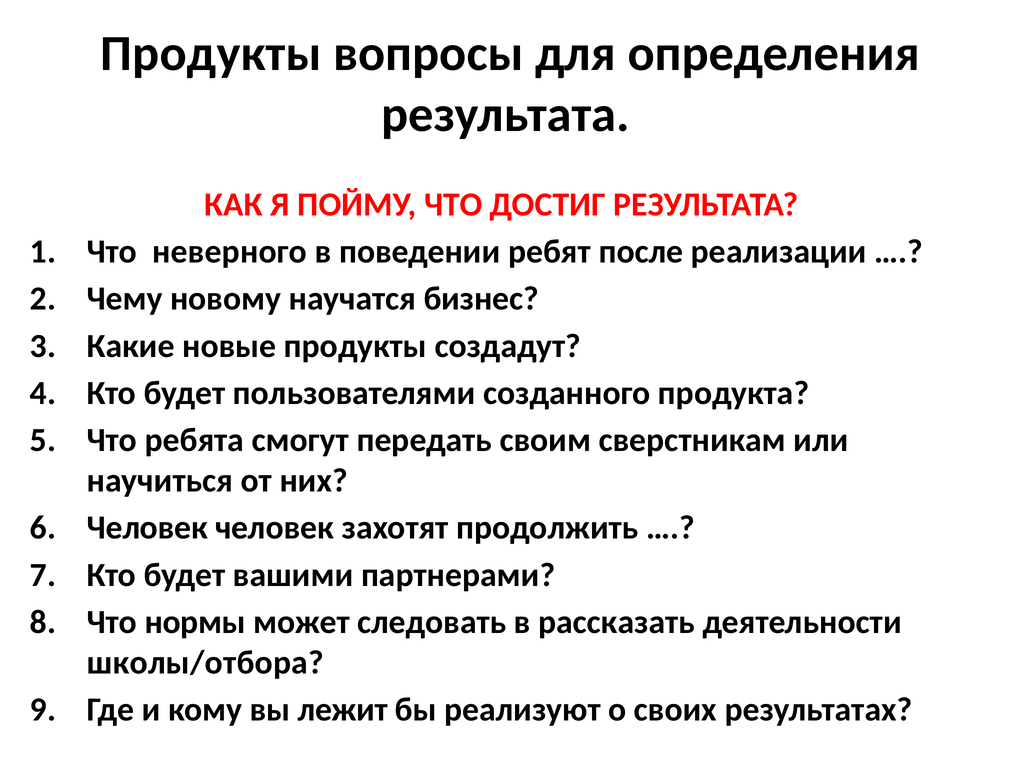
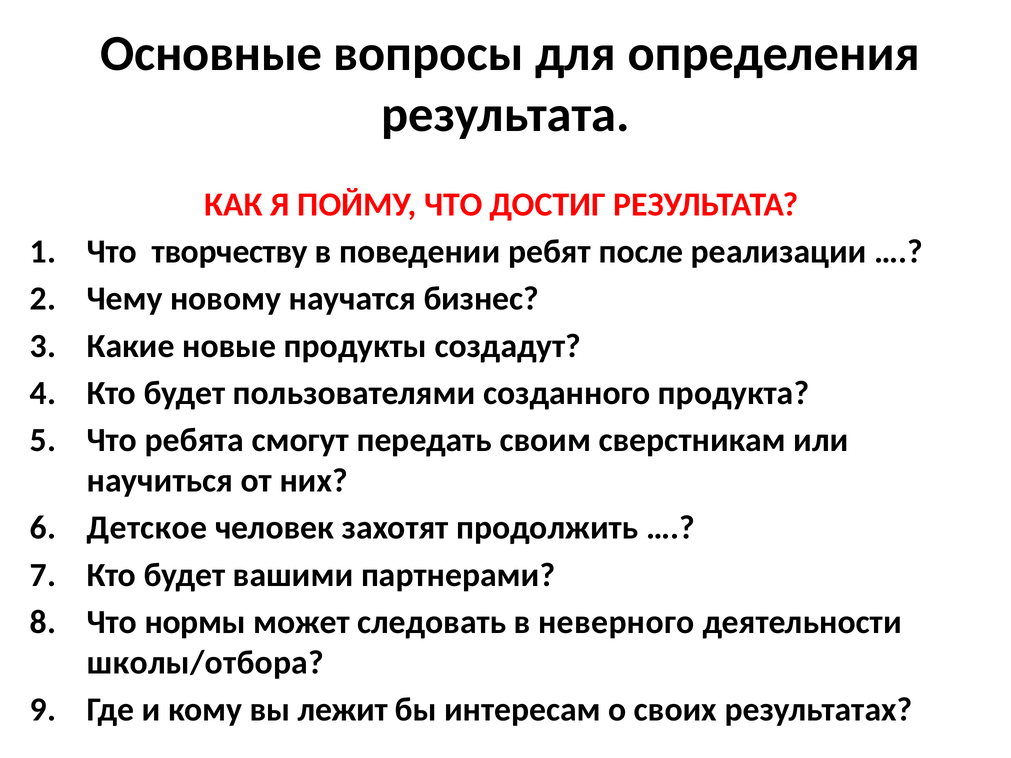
Продукты: Продукты -> Основные (211, 54)
неверного: неверного -> творчеству (230, 252)
Человек: Человек -> Детское (147, 528)
рассказать: рассказать -> неверного (616, 622)
реализуют: реализуют -> интересам (522, 710)
